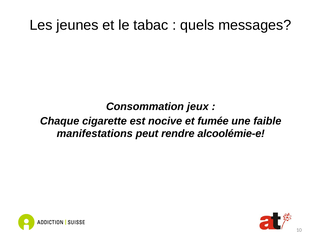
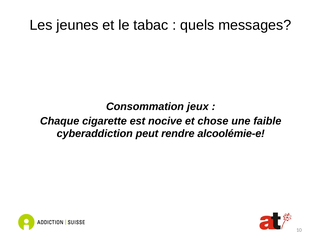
fumée: fumée -> chose (213, 121)
manifestations: manifestations -> cyberaddiction (95, 133)
